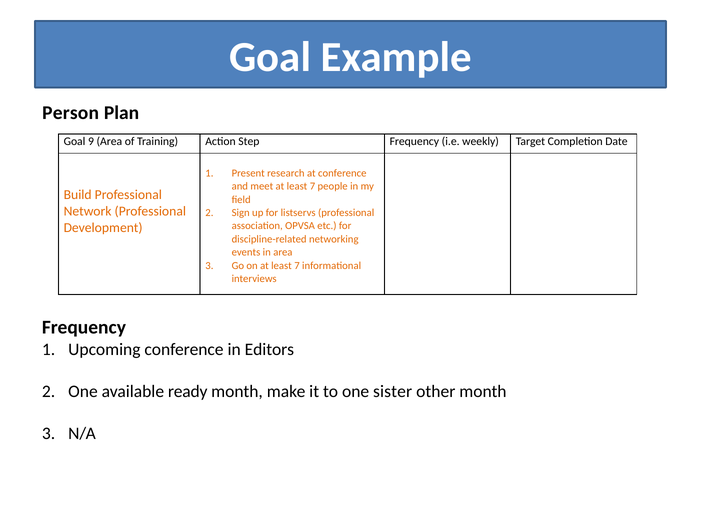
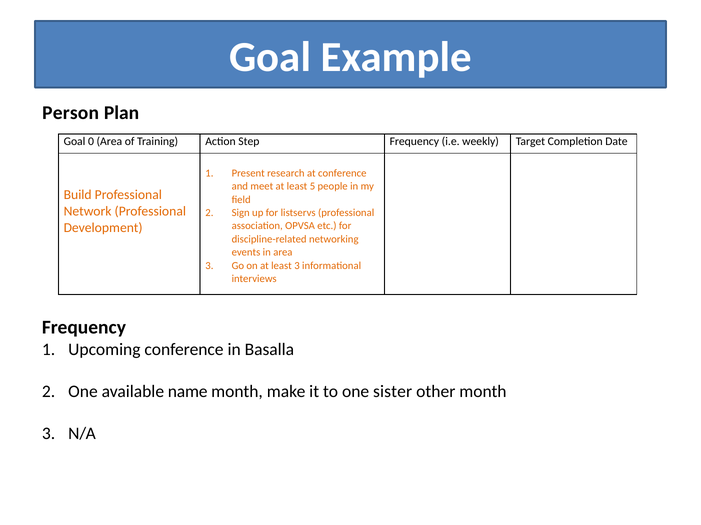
9: 9 -> 0 (91, 142)
meet at least 7: 7 -> 5 (312, 187)
on at least 7: 7 -> 3 (297, 266)
Editors: Editors -> Basalla (269, 350)
ready: ready -> name (188, 392)
